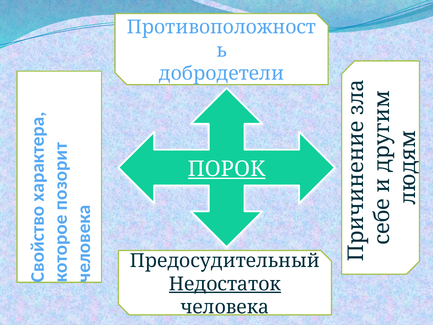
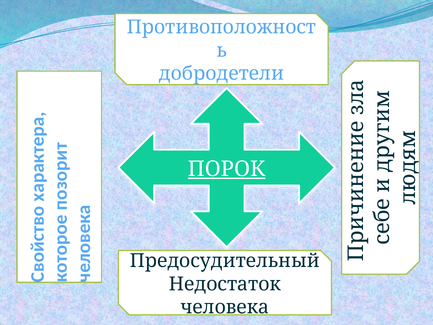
Недостаток underline: present -> none (225, 284)
